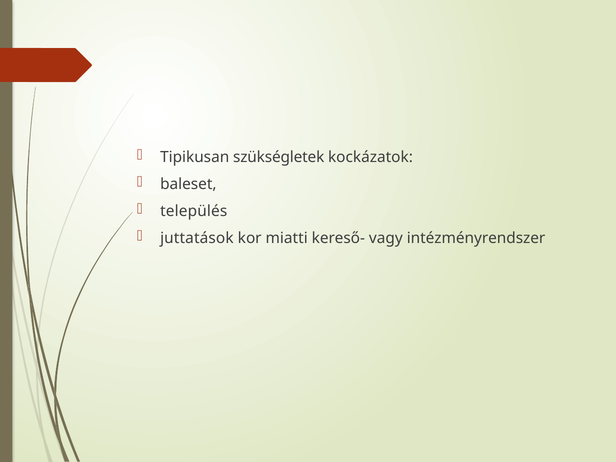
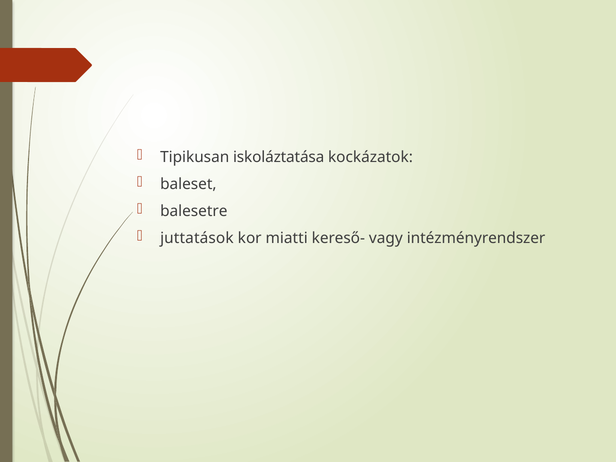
szükségletek: szükségletek -> iskoláztatása (279, 157)
település: település -> balesetre (194, 211)
